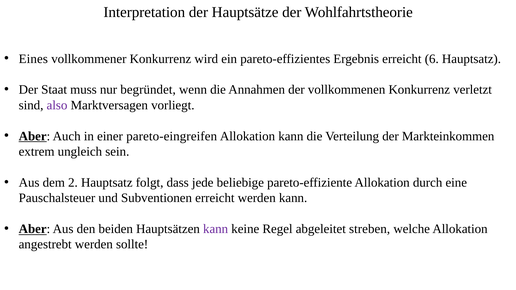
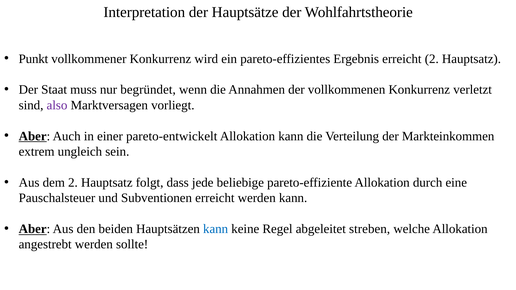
Eines: Eines -> Punkt (33, 59)
erreicht 6: 6 -> 2 (432, 59)
pareto-eingreifen: pareto-eingreifen -> pareto-entwickelt (172, 136)
kann colour: purple -> blue (216, 229)
